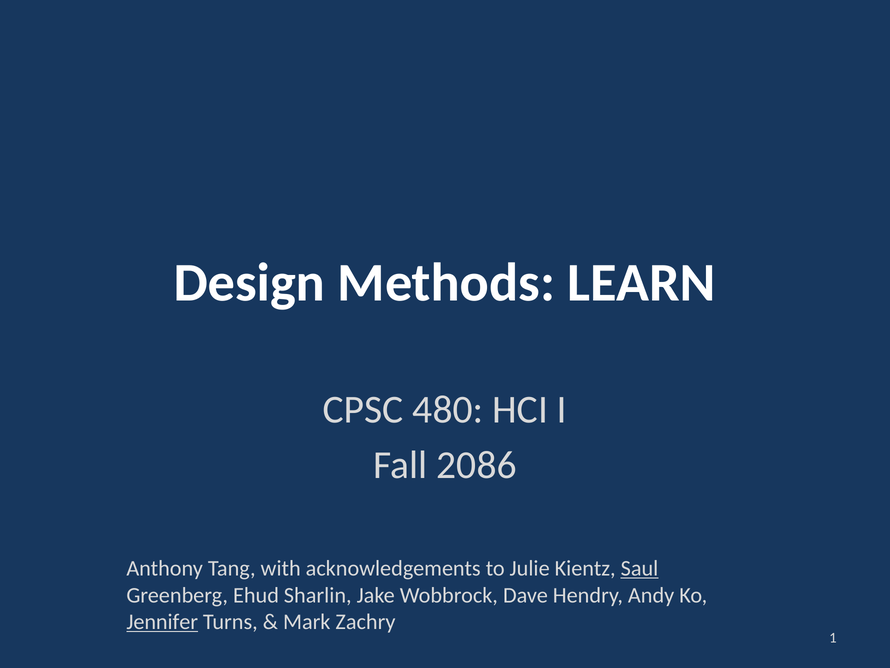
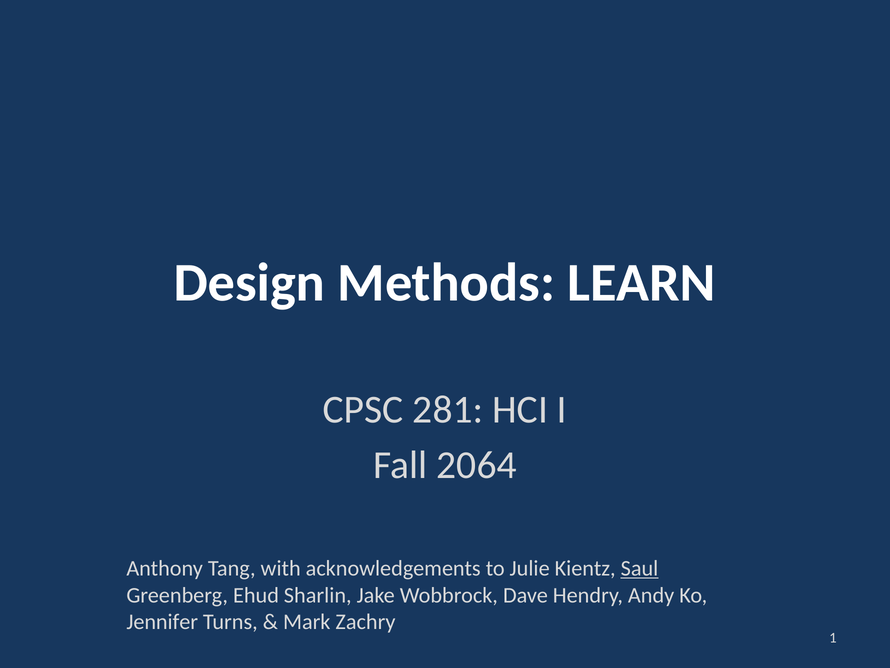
480: 480 -> 281 (448, 409)
2086: 2086 -> 2064 (476, 465)
Jennifer underline: present -> none (162, 621)
